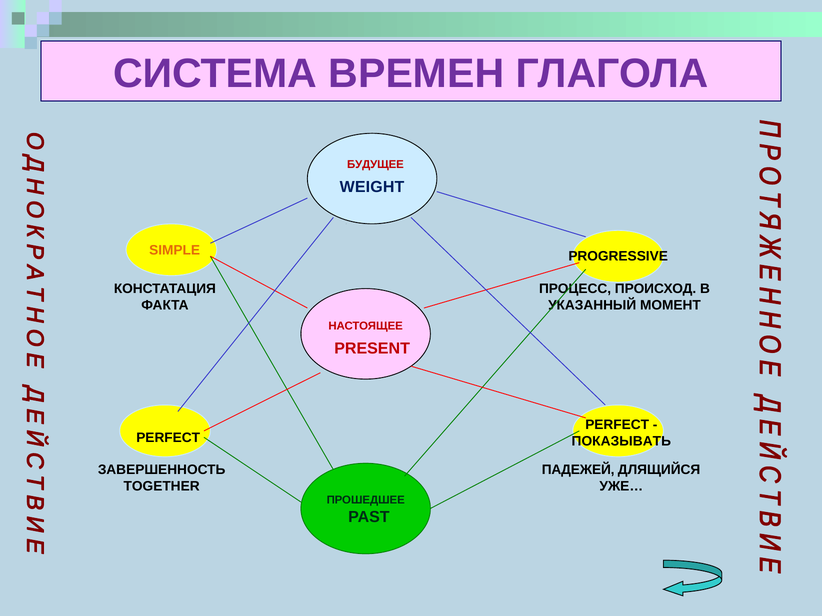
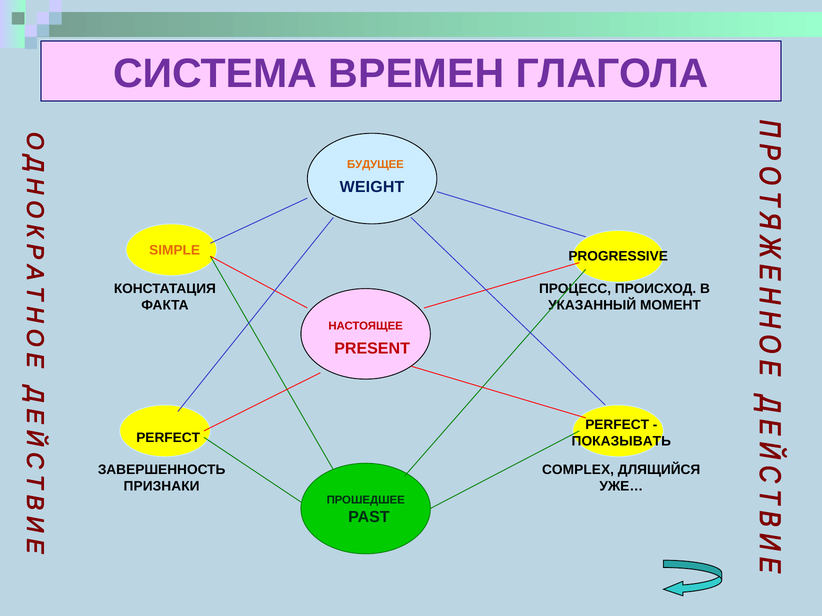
БУДУЩЕЕ colour: red -> orange (375, 165)
ПАДЕЖЕЙ: ПАДЕЖЕЙ -> COMPLEX (578, 470)
TOGETHER: TOGETHER -> ПРИЗНАКИ (162, 487)
